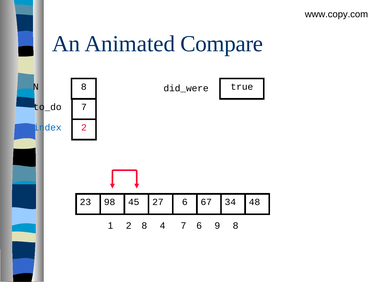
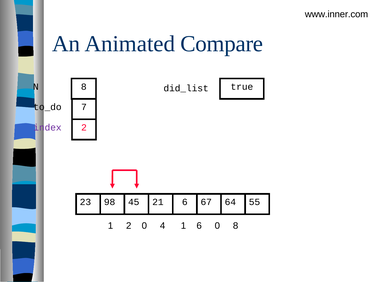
www.copy.com: www.copy.com -> www.inner.com (336, 14)
did_were: did_were -> did_list (186, 88)
index colour: blue -> purple (47, 127)
27: 27 -> 21 (158, 202)
34: 34 -> 64 (230, 202)
48: 48 -> 55 (255, 202)
2 8: 8 -> 0 (144, 226)
4 7: 7 -> 1 (183, 226)
6 9: 9 -> 0 (217, 226)
